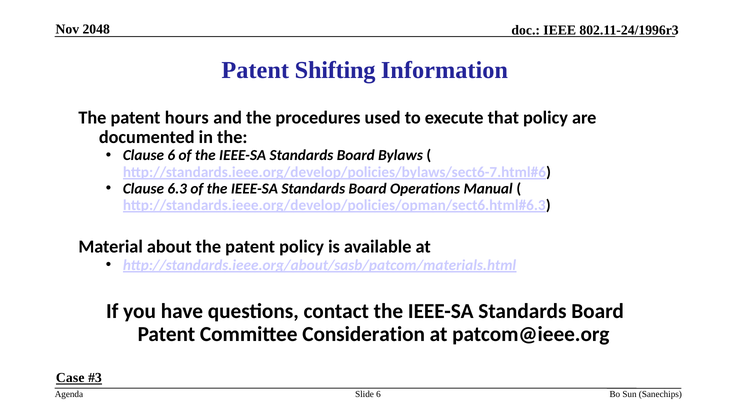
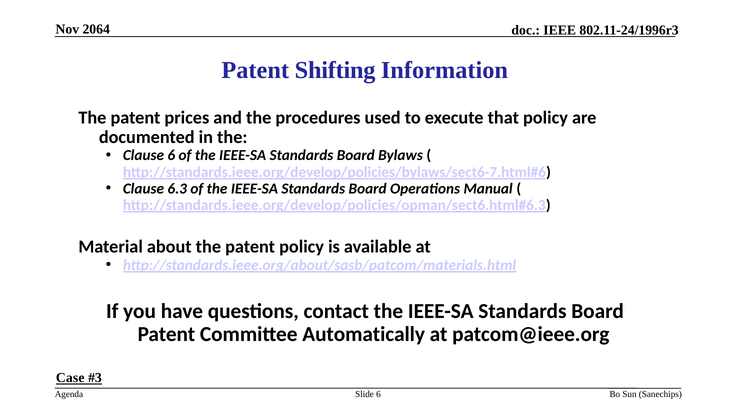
2048: 2048 -> 2064 (96, 29)
hours: hours -> prices (187, 117)
Consideration: Consideration -> Automatically (364, 334)
